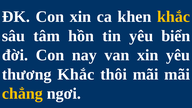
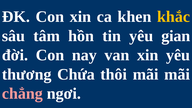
biển: biển -> gian (176, 36)
thương Khắc: Khắc -> Chứa (76, 74)
chẳng colour: yellow -> pink (22, 94)
